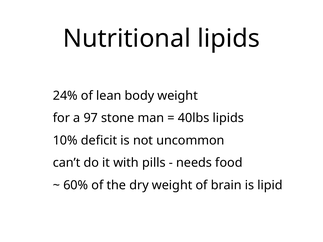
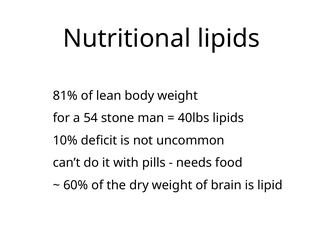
24%: 24% -> 81% (65, 96)
97: 97 -> 54 (91, 118)
